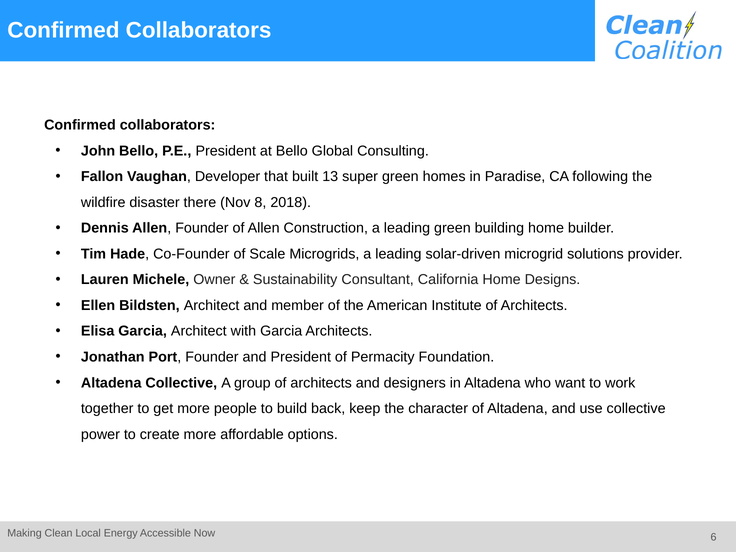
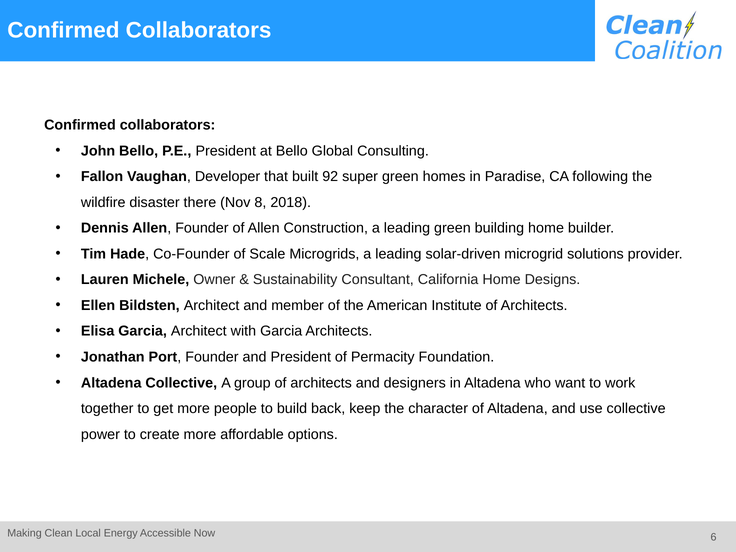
13: 13 -> 92 (330, 177)
